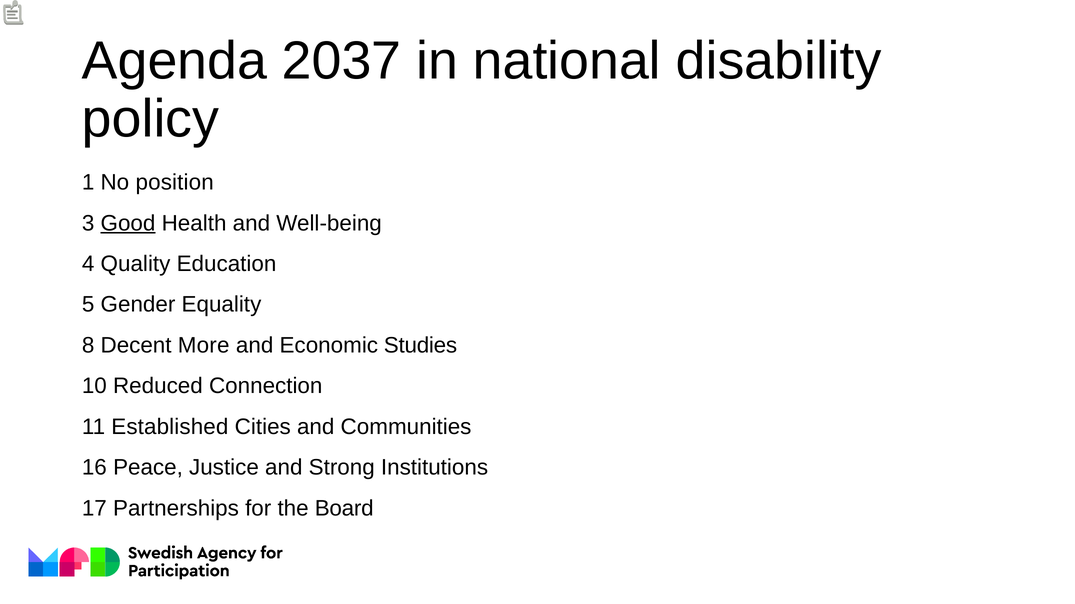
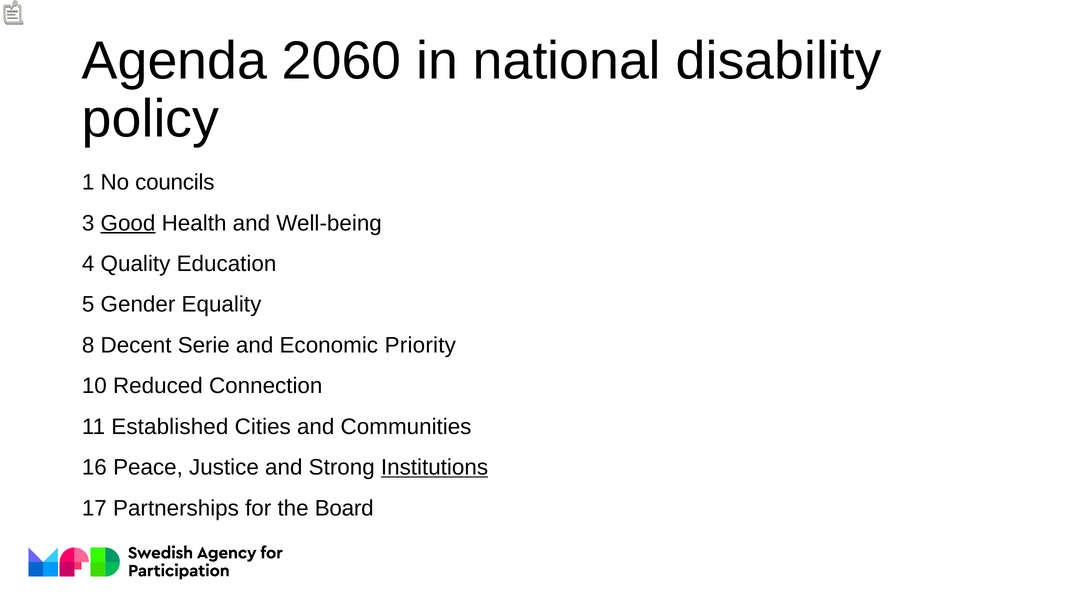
2037: 2037 -> 2060 (342, 61)
position: position -> councils (175, 183)
More: More -> Serie (204, 346)
Studies: Studies -> Priority (420, 346)
Institutions underline: none -> present (435, 468)
